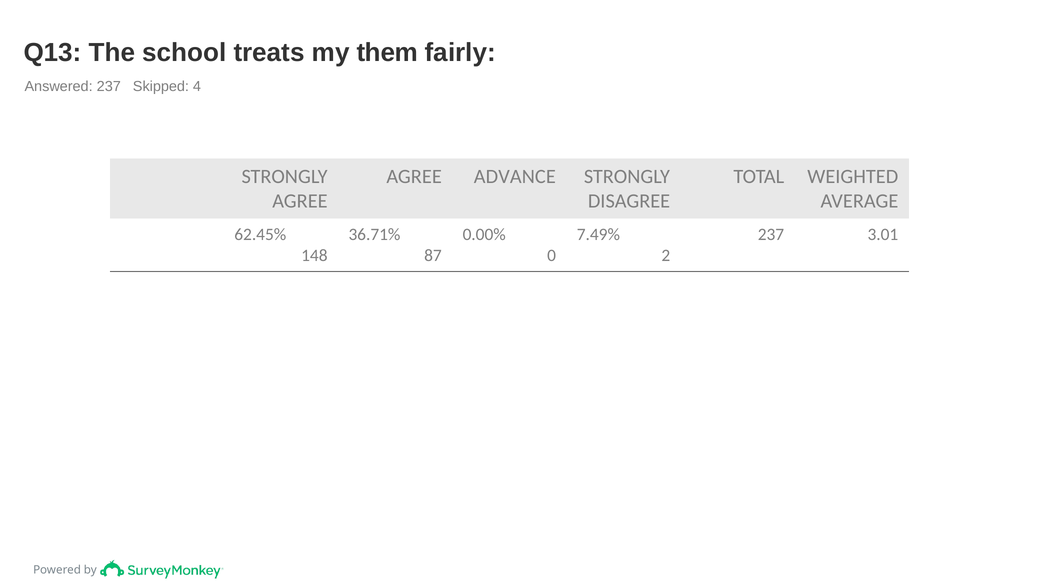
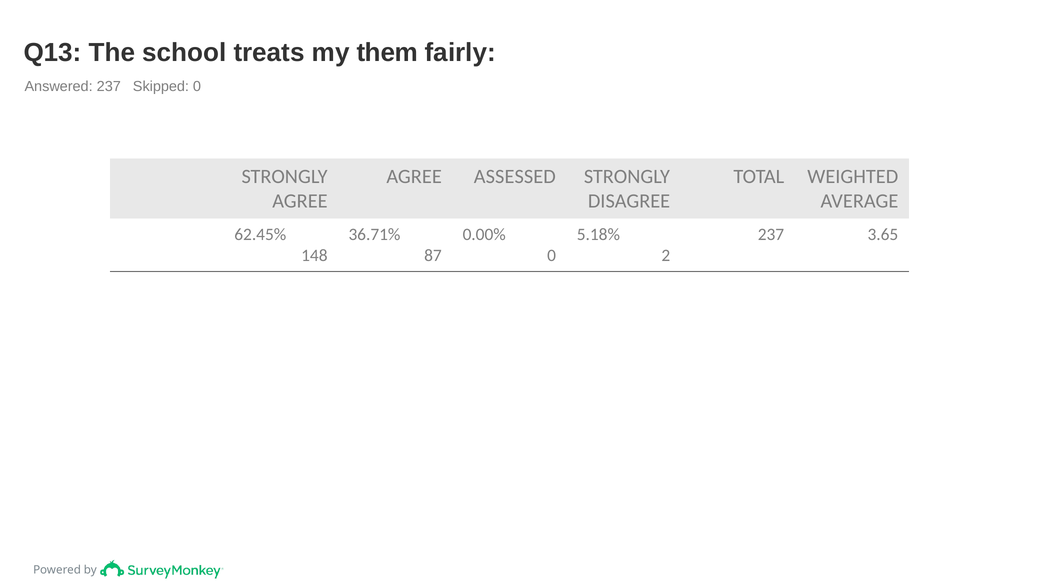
Skipped 4: 4 -> 0 (197, 87)
ADVANCE: ADVANCE -> ASSESSED (515, 177)
7.49%: 7.49% -> 5.18% (598, 235)
3.01: 3.01 -> 3.65 (883, 235)
